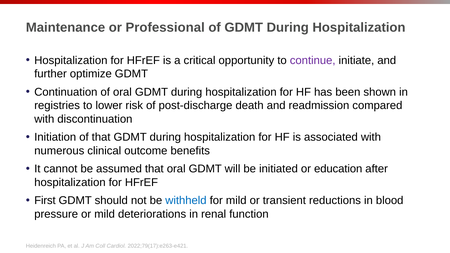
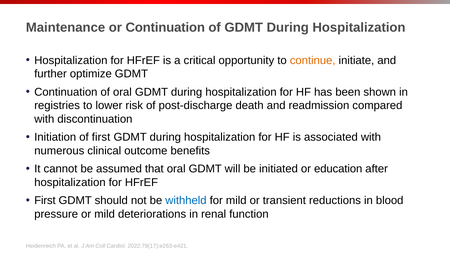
or Professional: Professional -> Continuation (165, 28)
continue colour: purple -> orange (313, 60)
of that: that -> first (101, 137)
